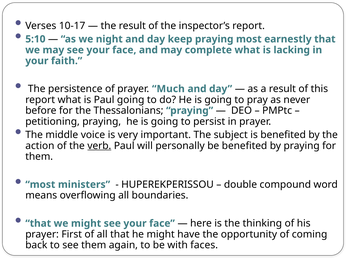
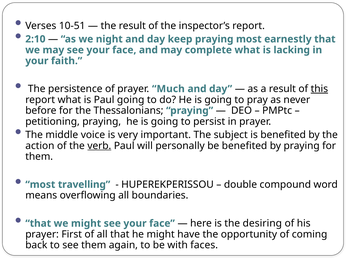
10-17: 10-17 -> 10-51 (72, 26)
5:10: 5:10 -> 2:10 (35, 39)
this underline: none -> present (319, 89)
ministers: ministers -> travelling (84, 185)
thinking: thinking -> desiring (262, 224)
